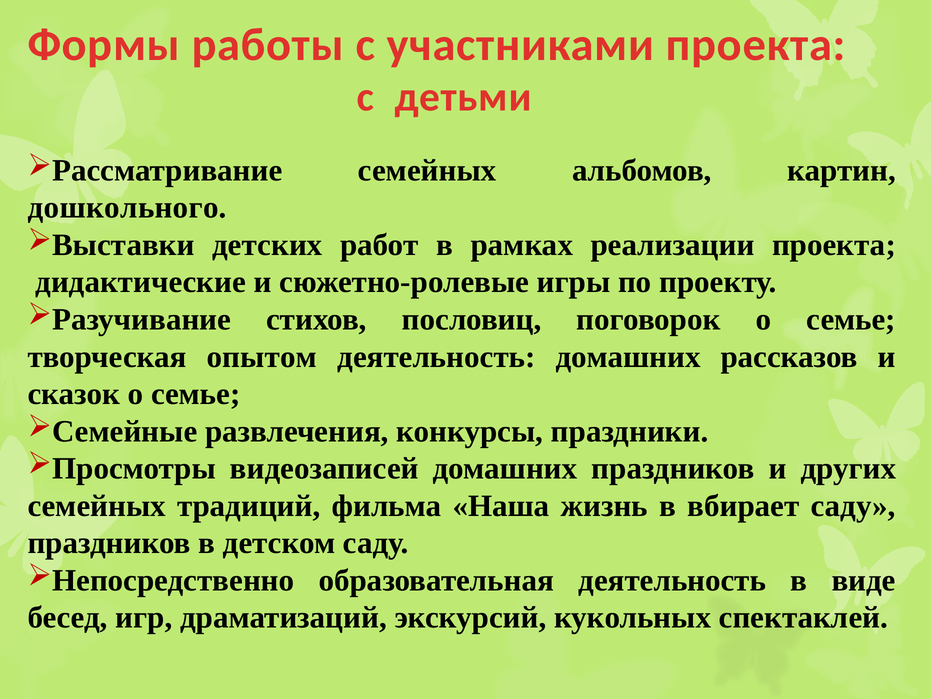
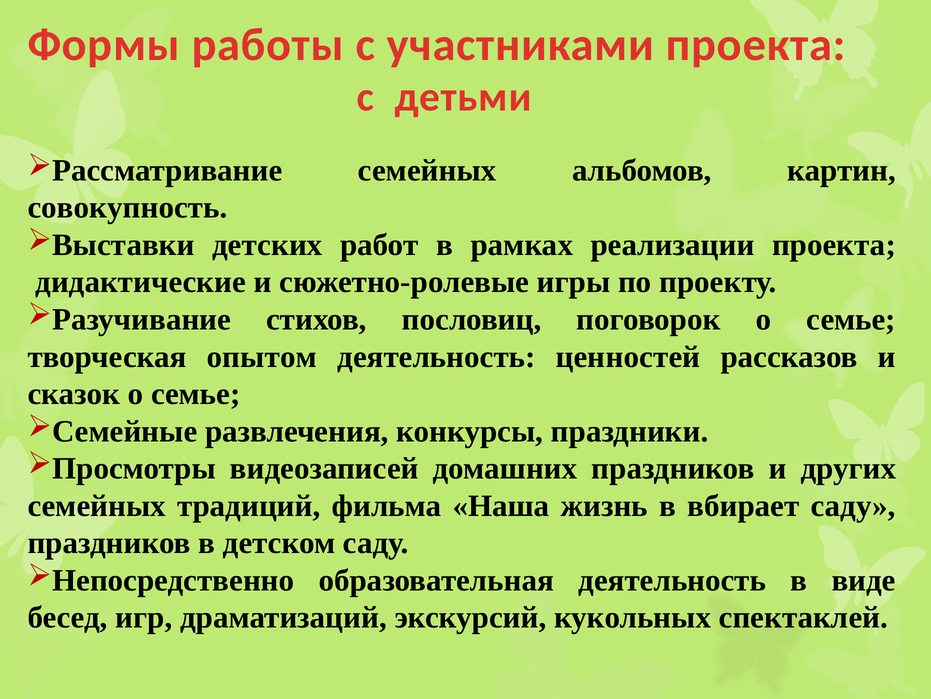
дошкольного: дошкольного -> совокупность (127, 207)
деятельность домашних: домашних -> ценностей (628, 356)
